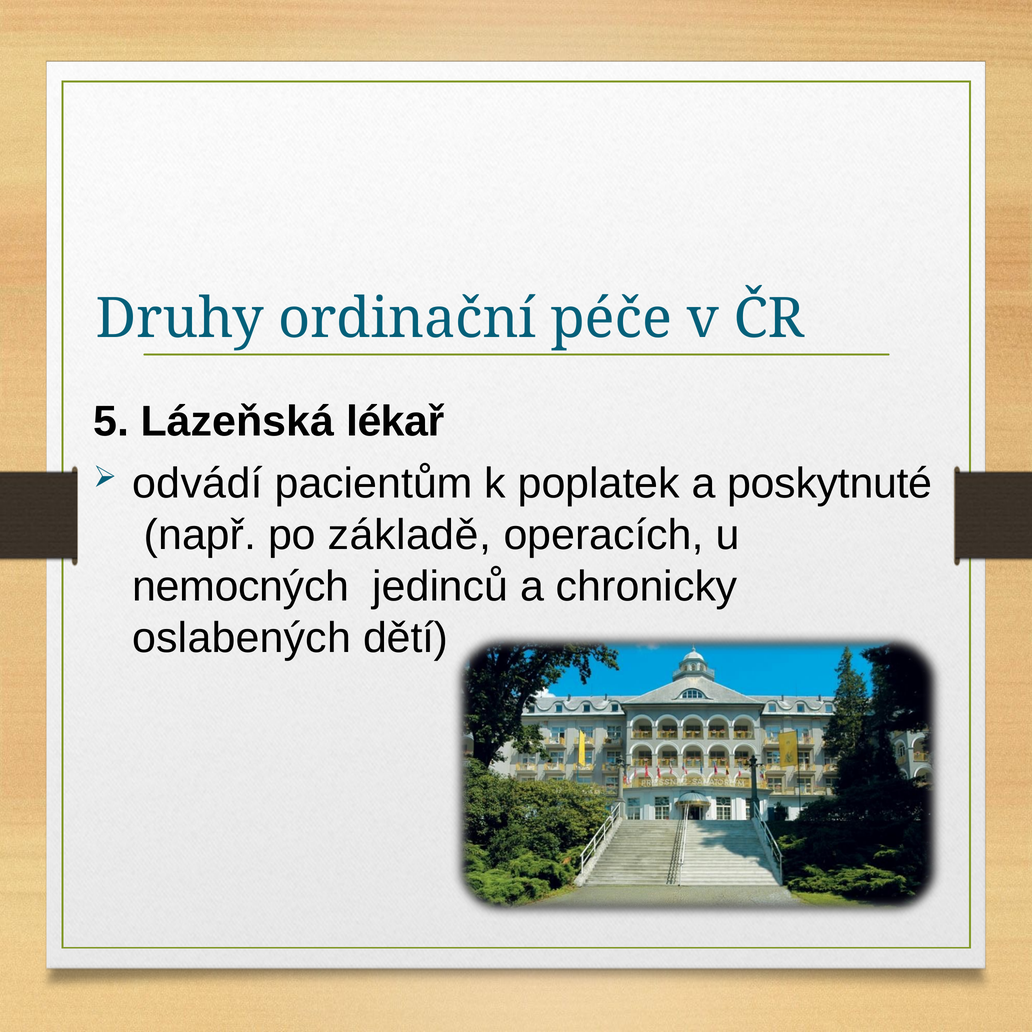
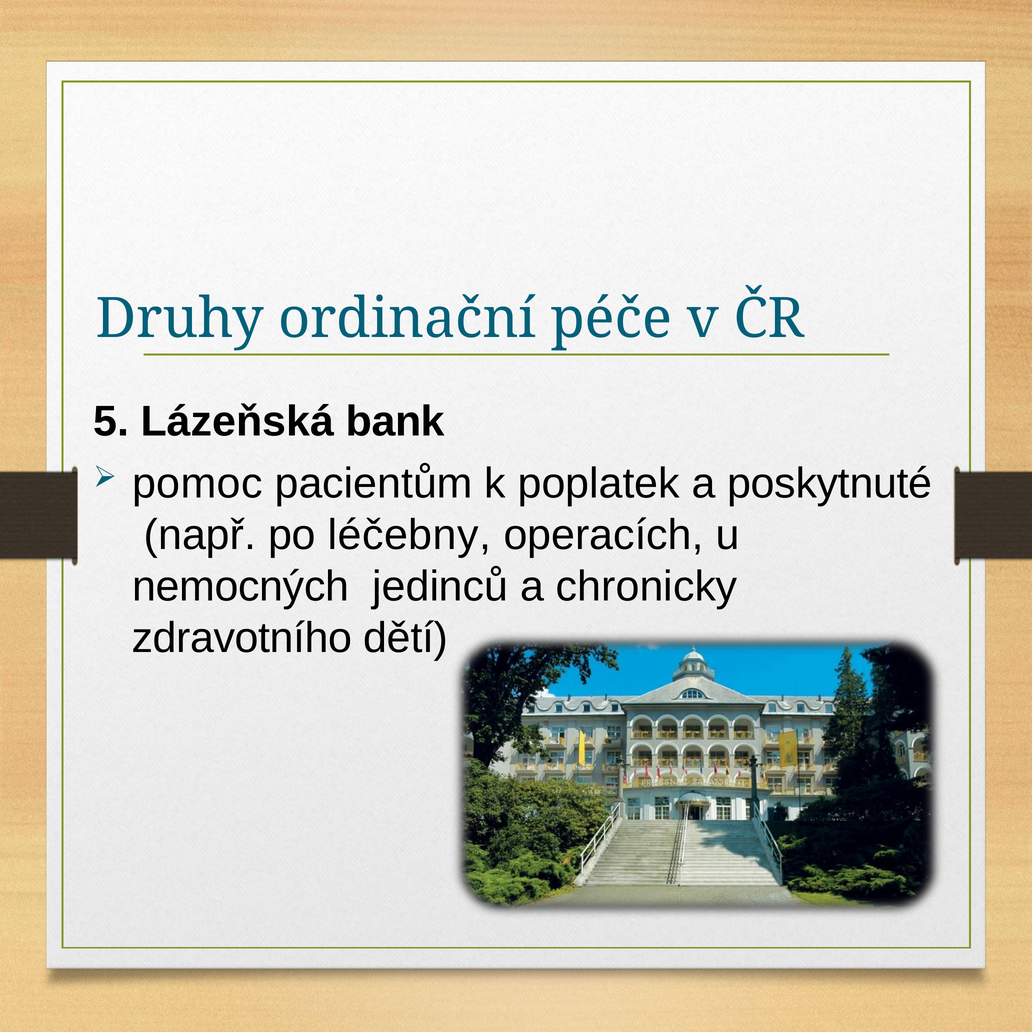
lékař: lékař -> bank (395, 421)
odvádí: odvádí -> pomoc (197, 483)
základě: základě -> léčebny (409, 535)
oslabených: oslabených -> zdravotního (242, 638)
